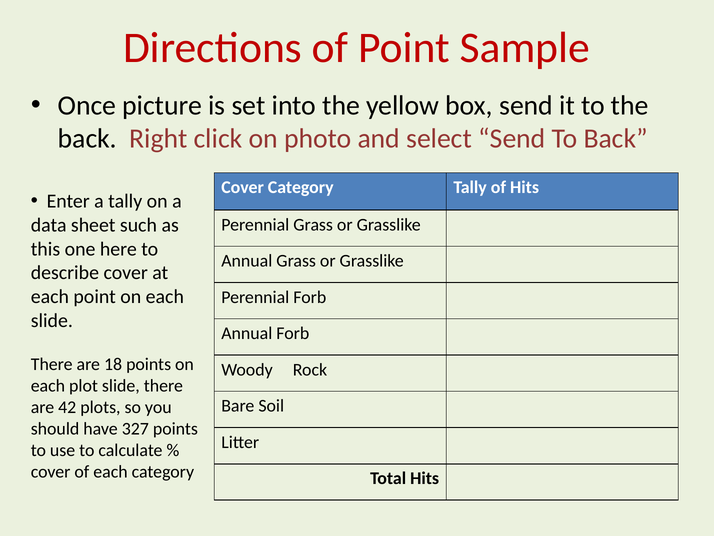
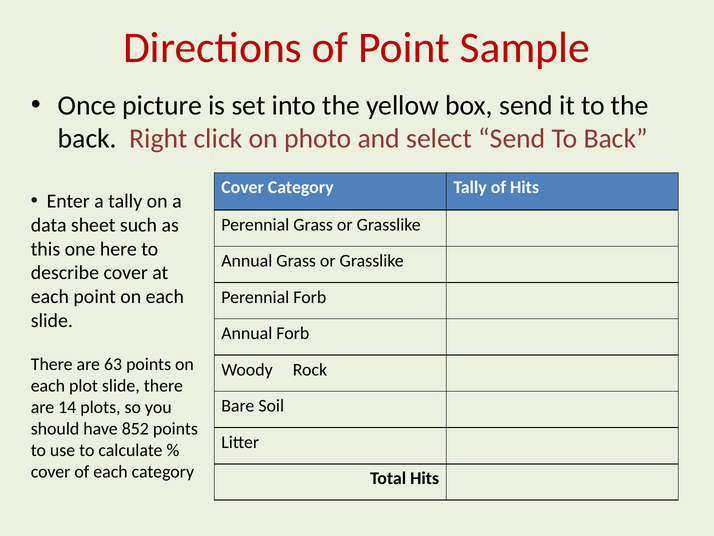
18: 18 -> 63 (113, 364)
42: 42 -> 14 (67, 407)
327: 327 -> 852 (135, 428)
